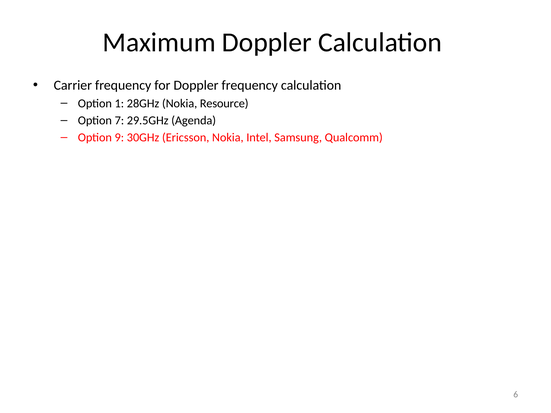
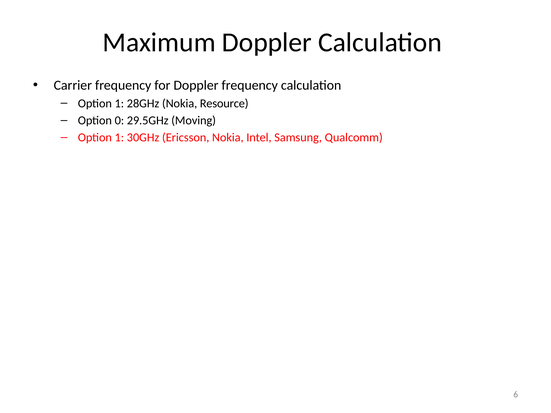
7: 7 -> 0 (119, 121)
Agenda: Agenda -> Moving (194, 121)
9: 9 -> 1 (119, 138)
